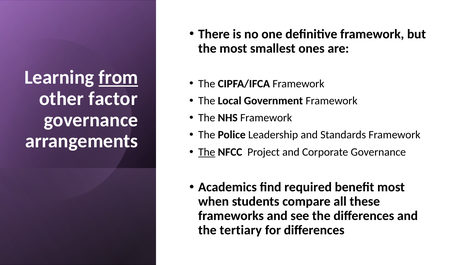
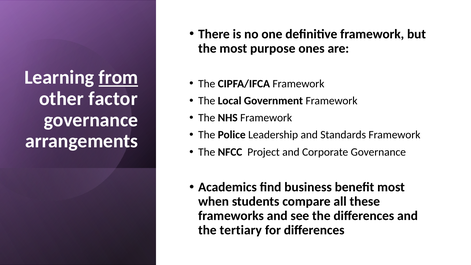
smallest: smallest -> purpose (273, 48)
The underline: present -> none (207, 152)
required: required -> business (308, 187)
